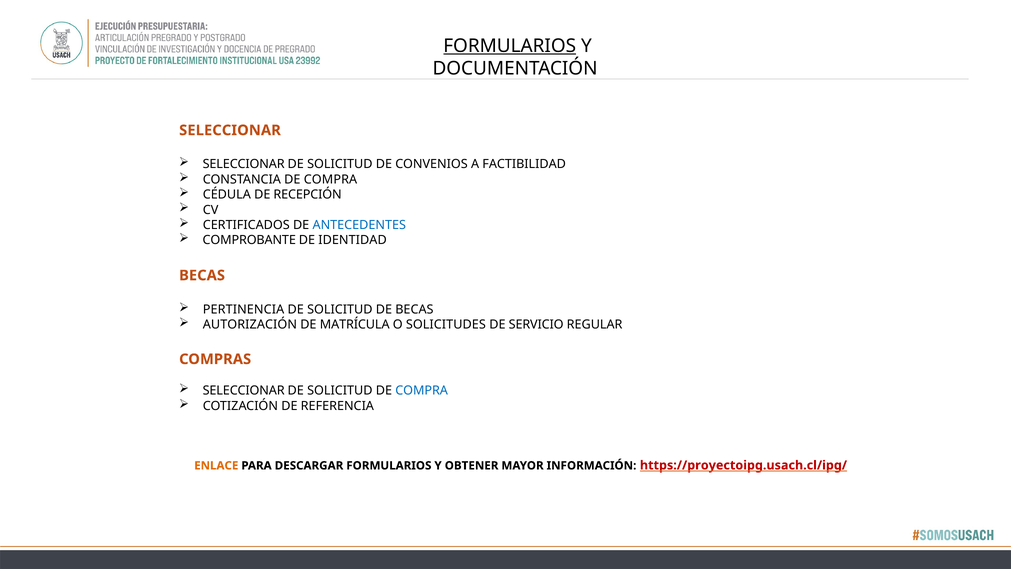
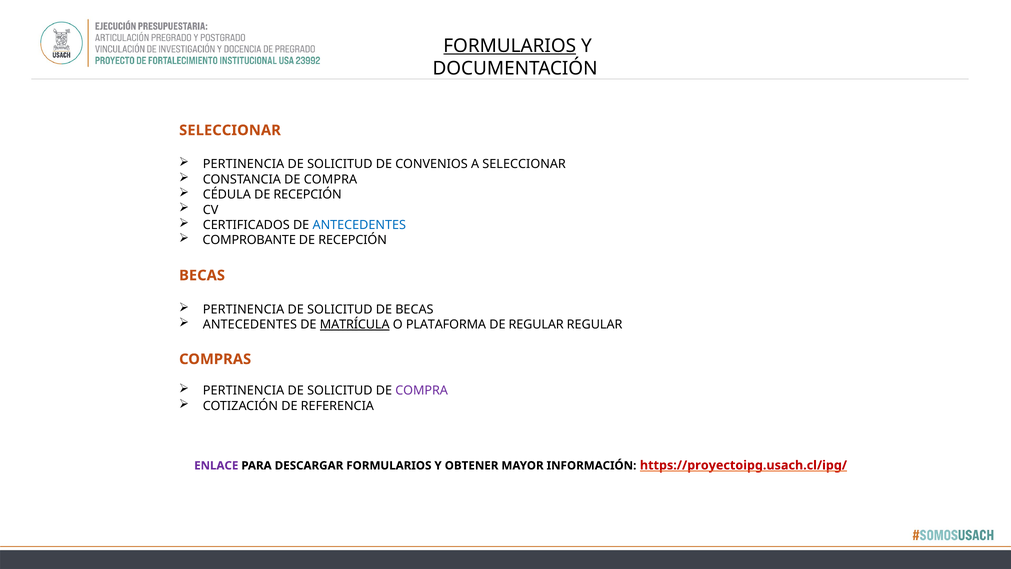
SELECCIONAR: SELECCIONAR -> PERTINENCIA (244, 164)
A FACTIBILIDAD: FACTIBILIDAD -> SELECCIONAR (524, 164)
IDENTIDAD: IDENTIDAD -> RECEPCIÓN (353, 240)
AUTORIZACIÓN: AUTORIZACIÓN -> ANTECEDENTES (250, 324)
MATRÍCULA underline: none -> present (355, 324)
SOLICITUDES: SOLICITUDES -> PLATAFORMA (446, 324)
DE SERVICIO: SERVICIO -> REGULAR (536, 324)
SELECCIONAR: SELECCIONAR -> PERTINENCIA (244, 390)
COMPRA colour: blue -> purple (422, 390)
ENLACE colour: orange -> purple (216, 465)
